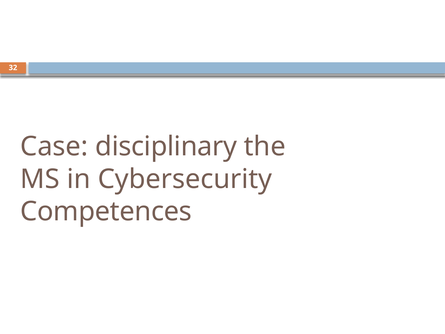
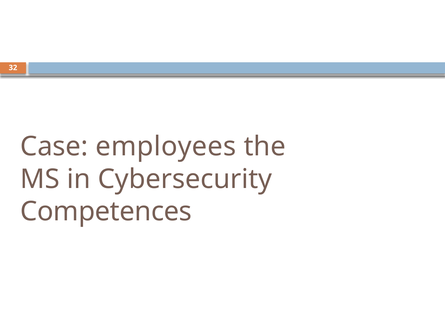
disciplinary: disciplinary -> employees (166, 146)
